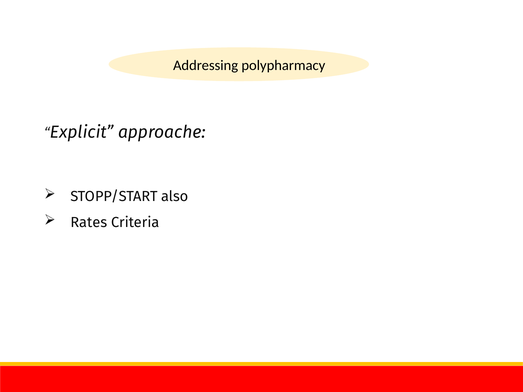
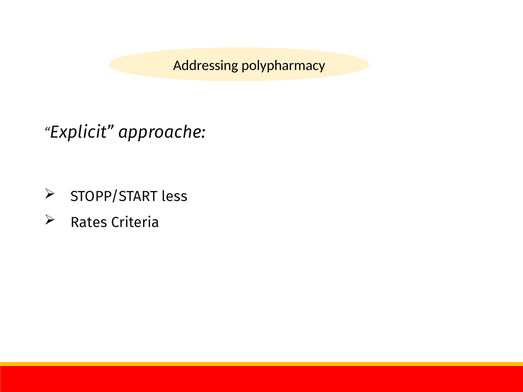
also: also -> less (175, 196)
